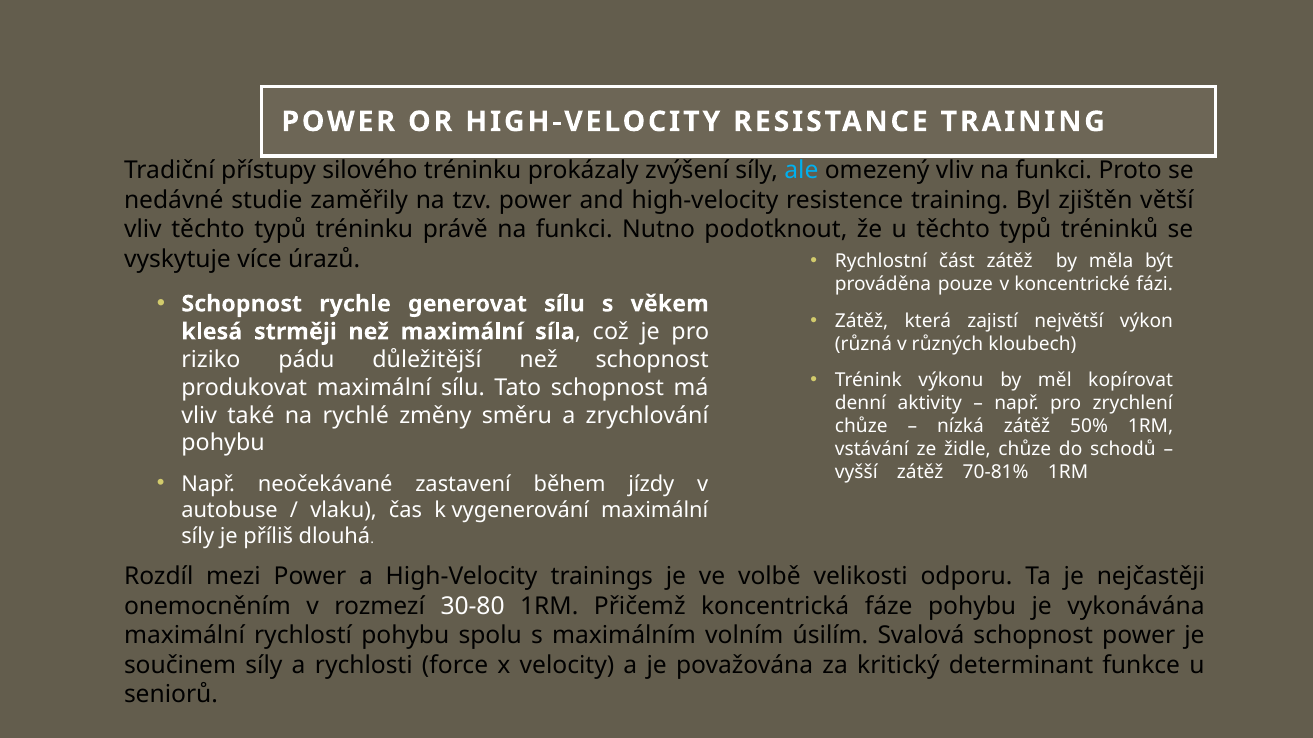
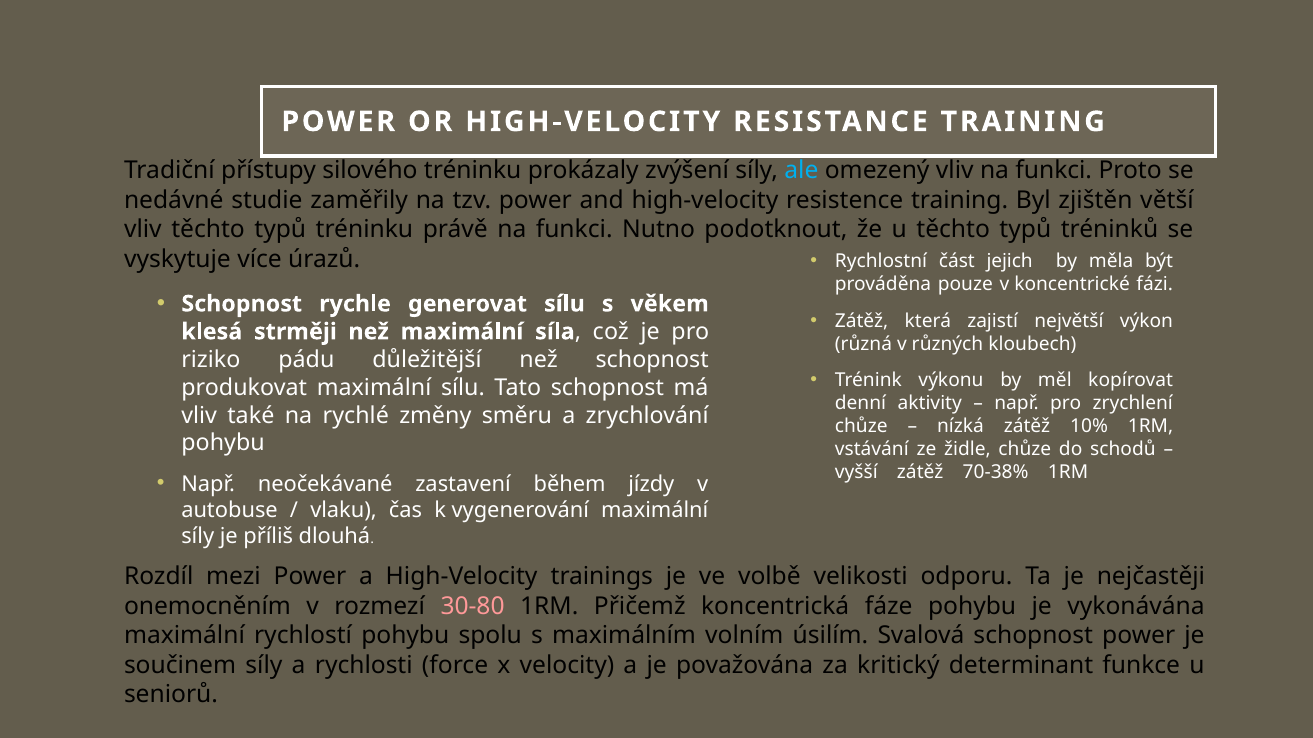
část zátěž: zátěž -> jejich (1010, 261)
50%: 50% -> 10% (1089, 427)
70-81%: 70-81% -> 70-38% (996, 473)
30-80 colour: white -> pink (473, 607)
